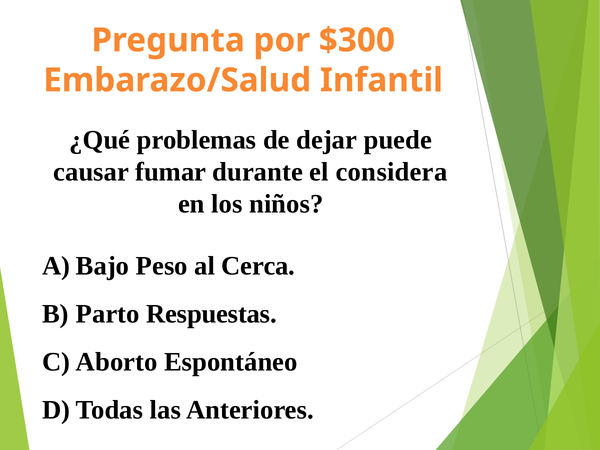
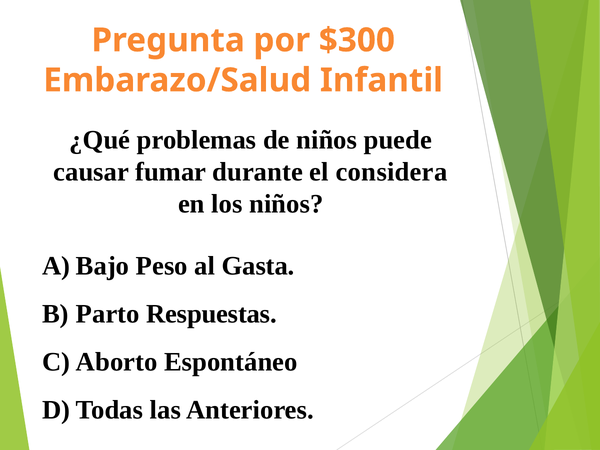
de dejar: dejar -> niños (327, 140)
Cerca: Cerca -> Gasta (258, 266)
